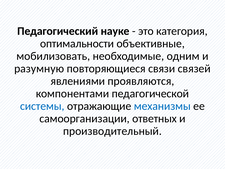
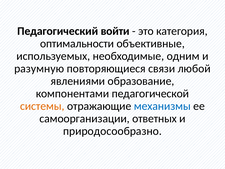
науке: науке -> войти (115, 31)
мобилизовать: мобилизовать -> используемых (53, 56)
связей: связей -> любой (194, 69)
проявляются: проявляются -> образование (141, 81)
системы colour: blue -> orange (42, 106)
производительный: производительный -> природосообразно (112, 131)
